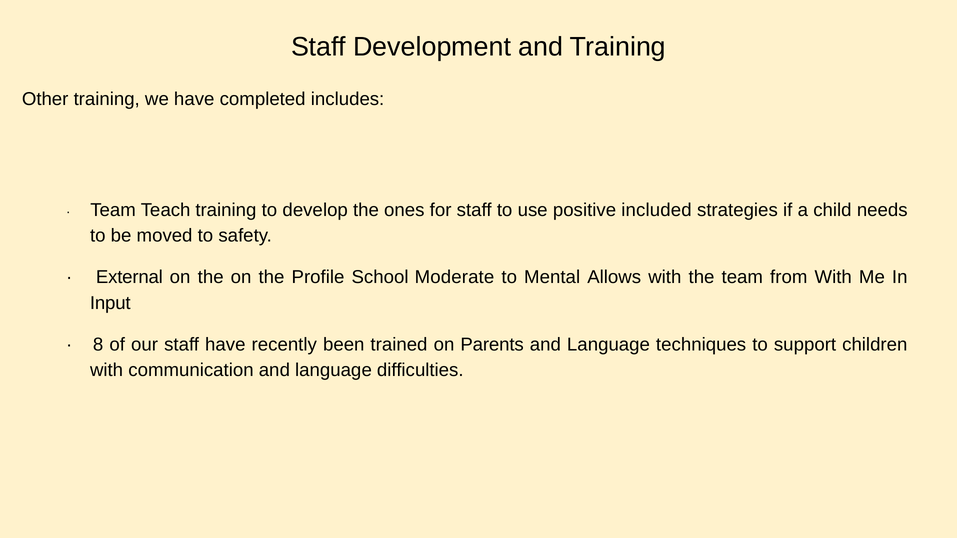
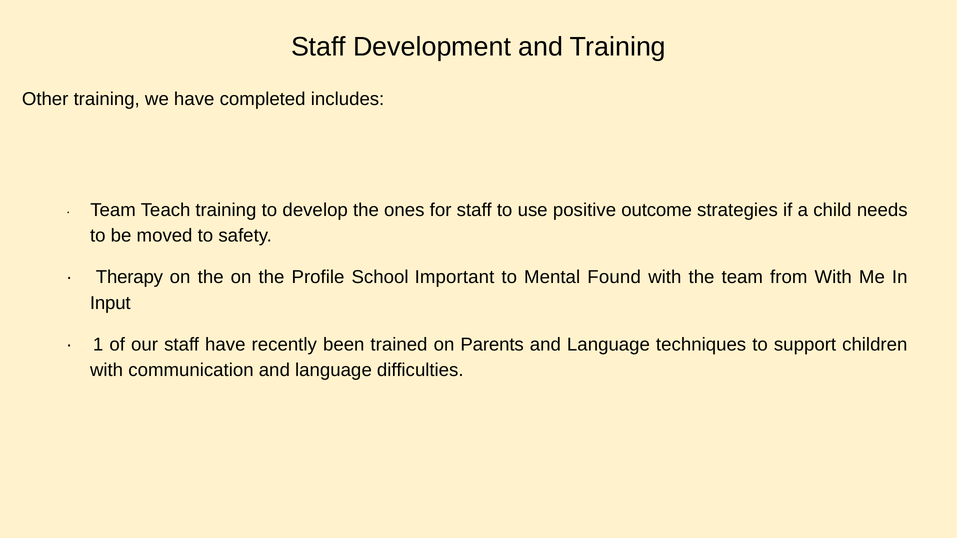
included: included -> outcome (657, 210)
External: External -> Therapy (129, 277)
Moderate: Moderate -> Important (454, 277)
Allows: Allows -> Found (614, 277)
8: 8 -> 1 (98, 345)
